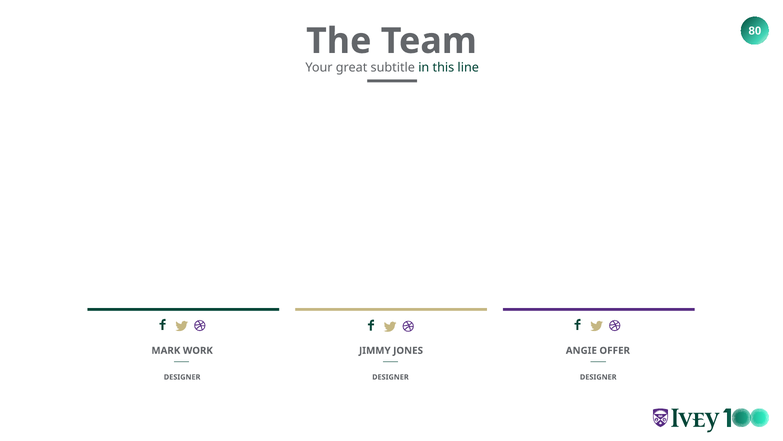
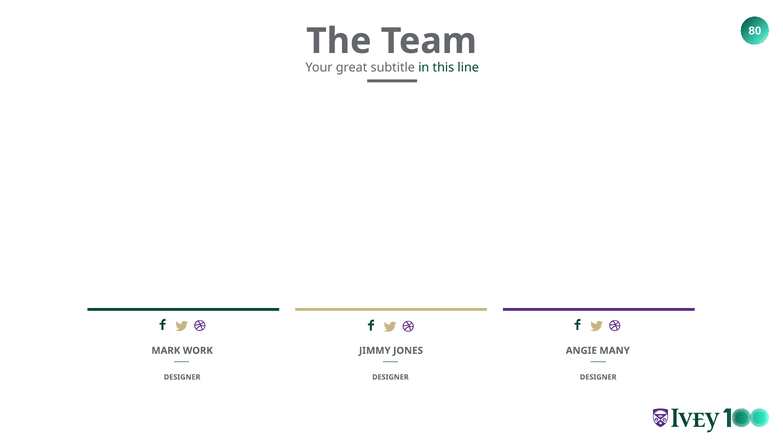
OFFER: OFFER -> MANY (615, 350)
